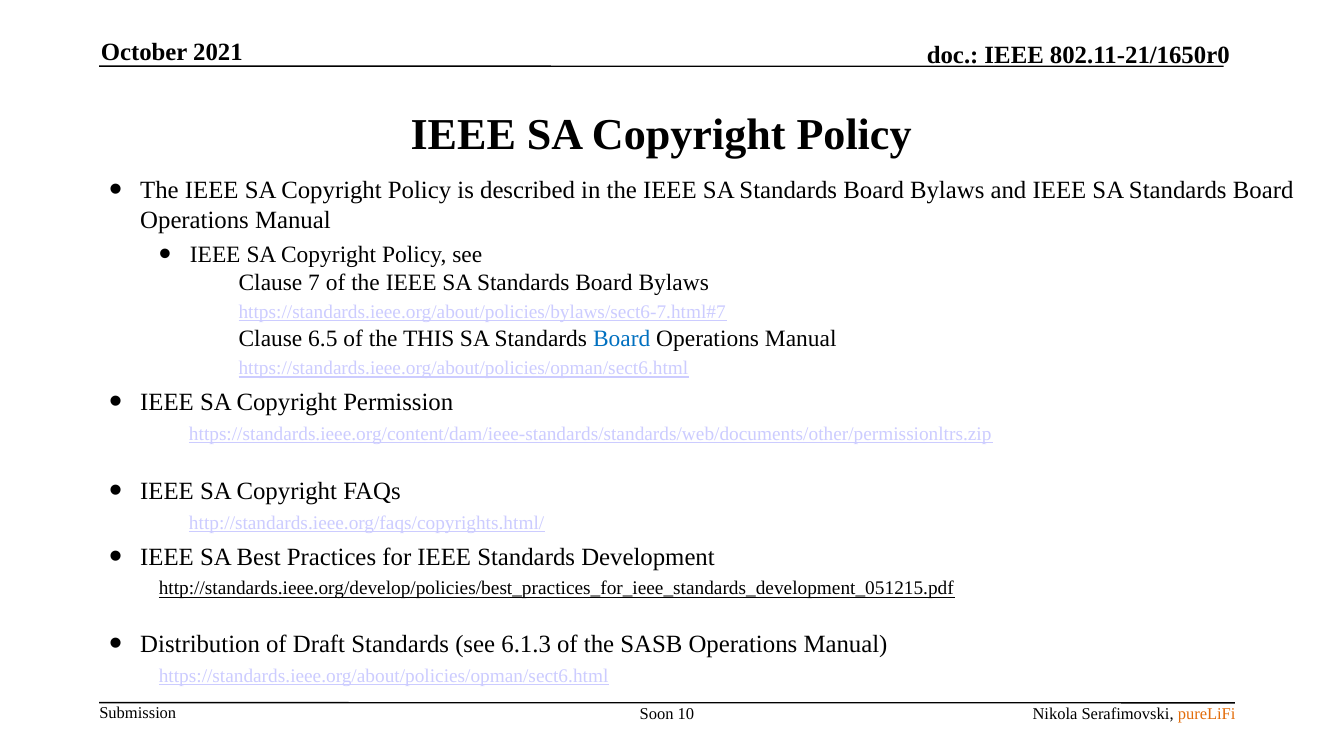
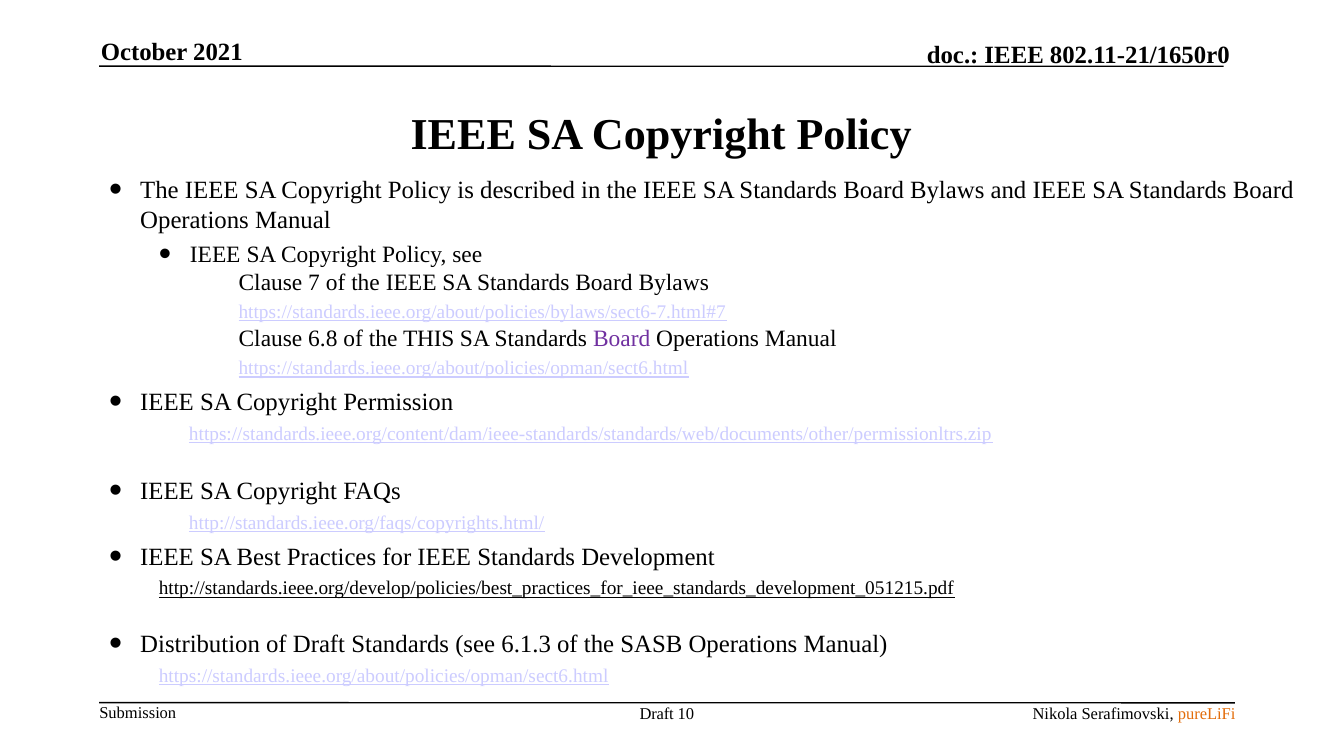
6.5: 6.5 -> 6.8 (323, 339)
Board colour: blue -> purple (622, 339)
Soon: Soon -> Draft (657, 714)
